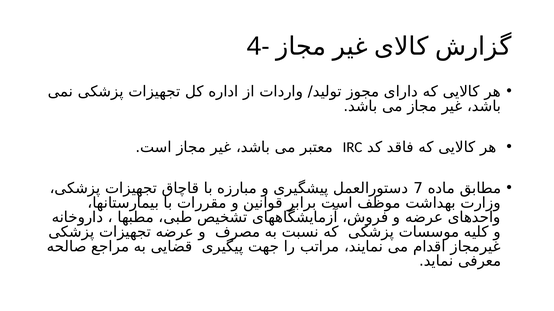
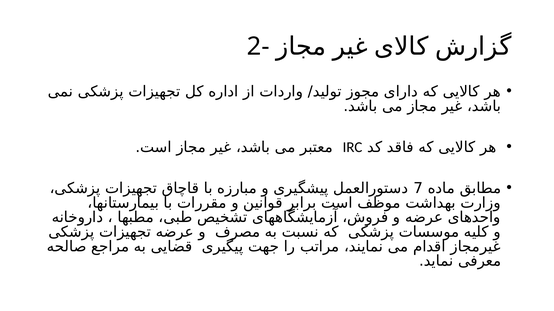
4-: 4- -> 2- (258, 47)
